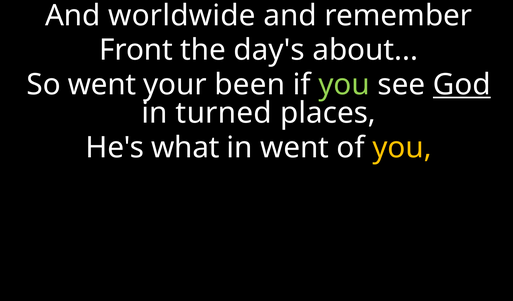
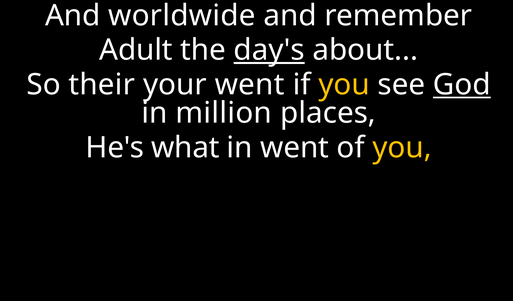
Front: Front -> Adult (136, 50)
day's underline: none -> present (269, 50)
So went: went -> their (102, 85)
your been: been -> went (250, 85)
you colour: light green -> yellow (344, 85)
turned: turned -> million (224, 113)
